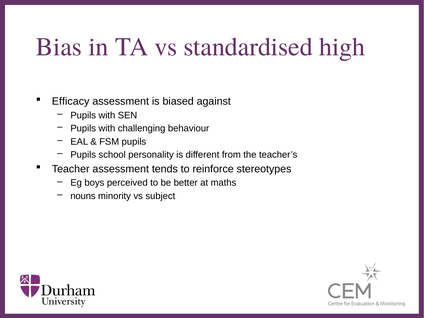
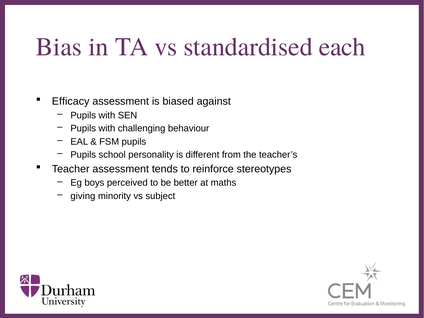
high: high -> each (342, 47)
nouns: nouns -> giving (83, 196)
